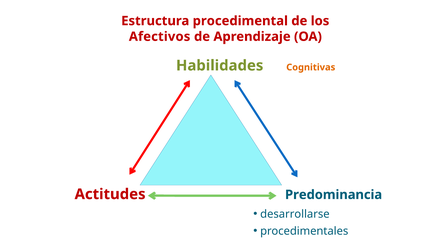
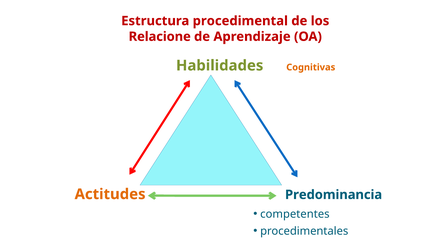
Afectivos: Afectivos -> Relacione (160, 37)
Actitudes colour: red -> orange (110, 194)
desarrollarse: desarrollarse -> competentes (295, 214)
